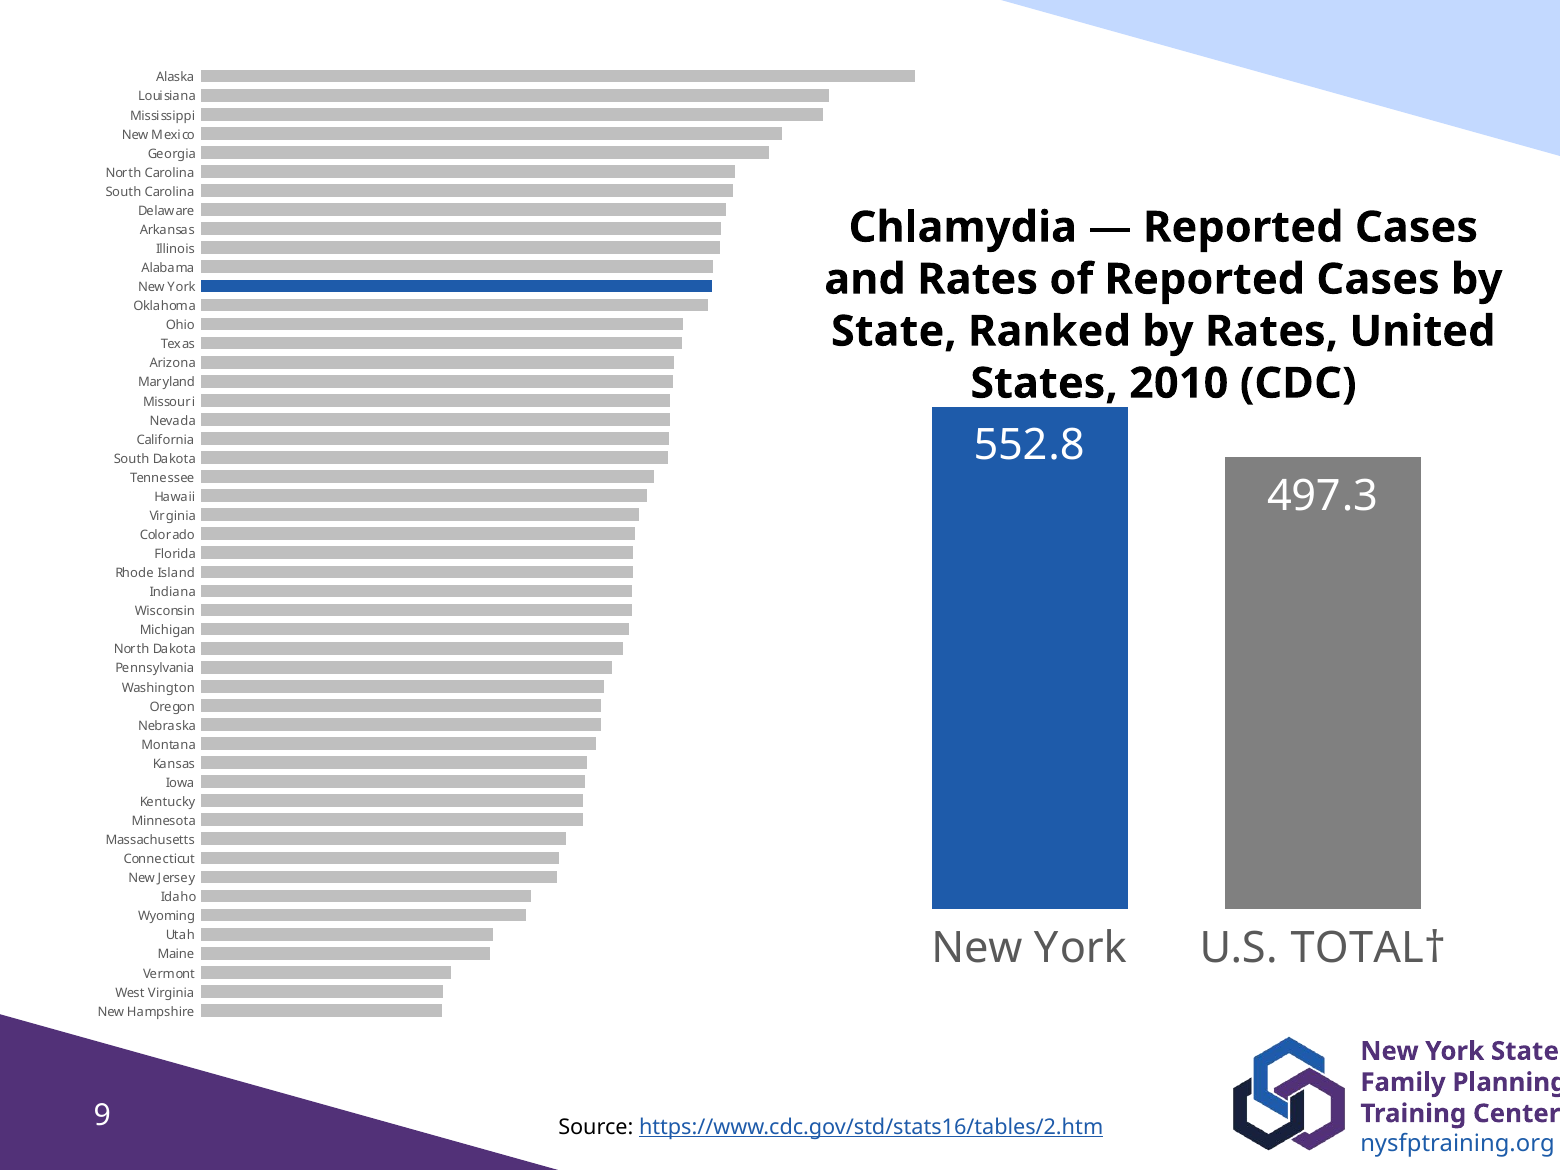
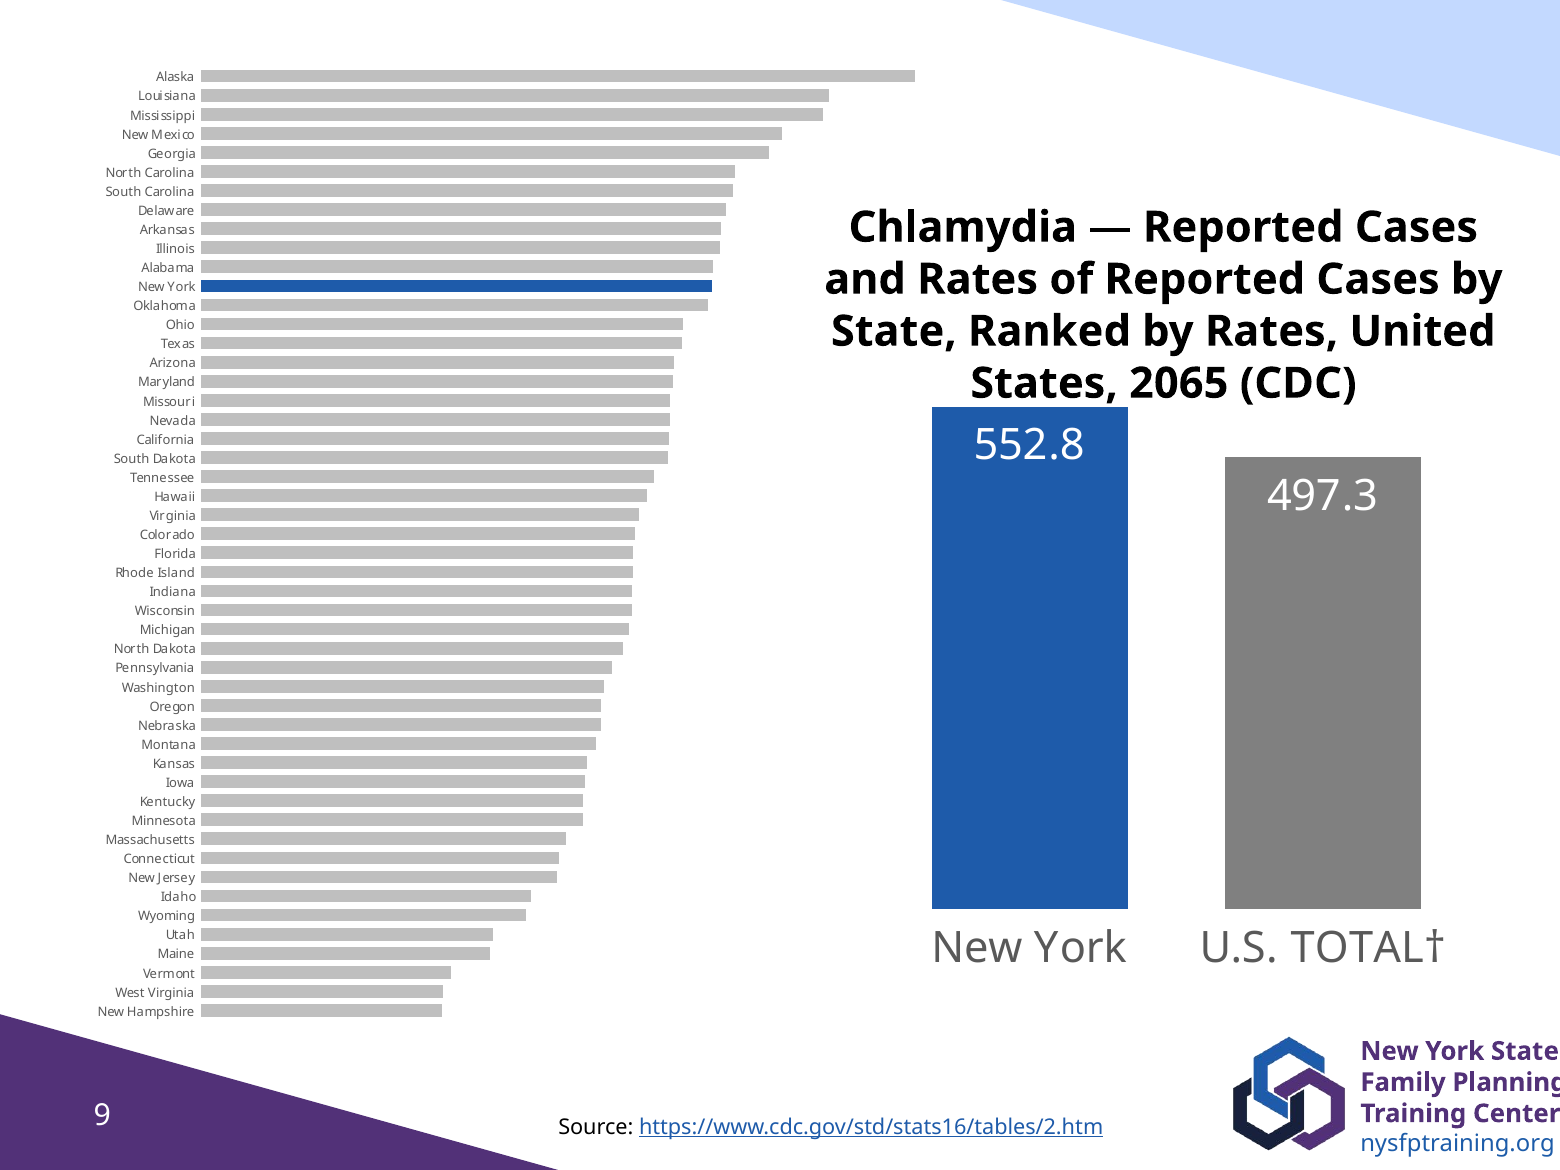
2010: 2010 -> 2065 (1179, 383)
